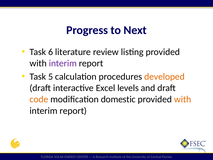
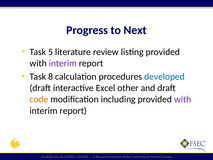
6: 6 -> 5 (51, 52)
5: 5 -> 8 (51, 76)
developed colour: orange -> blue (164, 76)
levels: levels -> other (128, 88)
domestic: domestic -> including (118, 99)
with colour: orange -> purple (183, 99)
